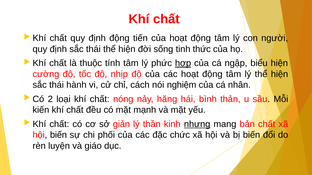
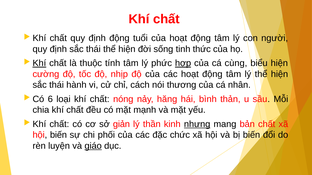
tiến: tiến -> tuổi (140, 38)
Khí underline: none -> present (39, 63)
ngập: ngập -> cùng (236, 63)
nghiệm: nghiệm -> thương (182, 85)
2: 2 -> 6 (50, 99)
kiến: kiến -> chia (41, 110)
giáo underline: none -> present (93, 146)
